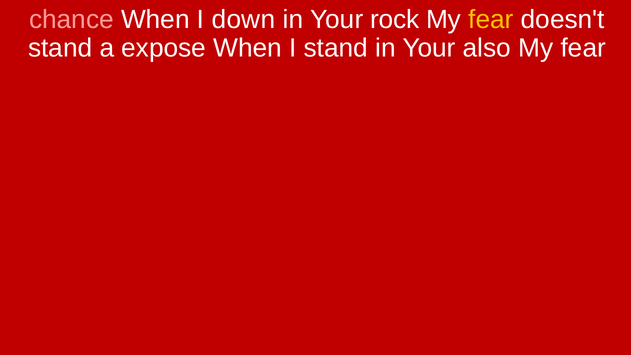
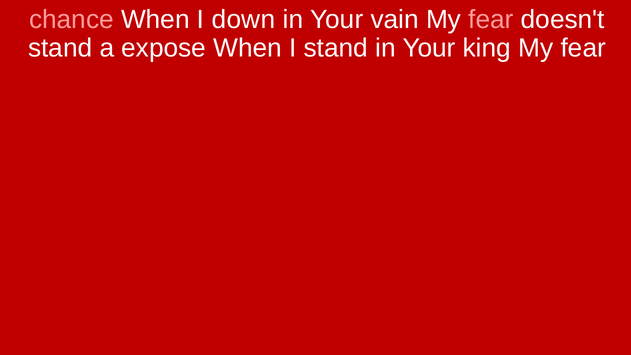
rock: rock -> vain (395, 20)
fear colour: yellow -> pink (491, 20)
also: also -> king (487, 48)
